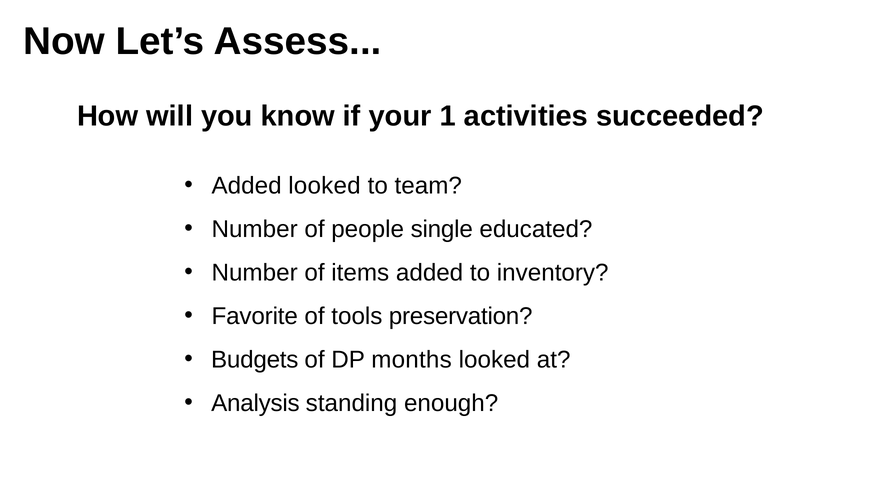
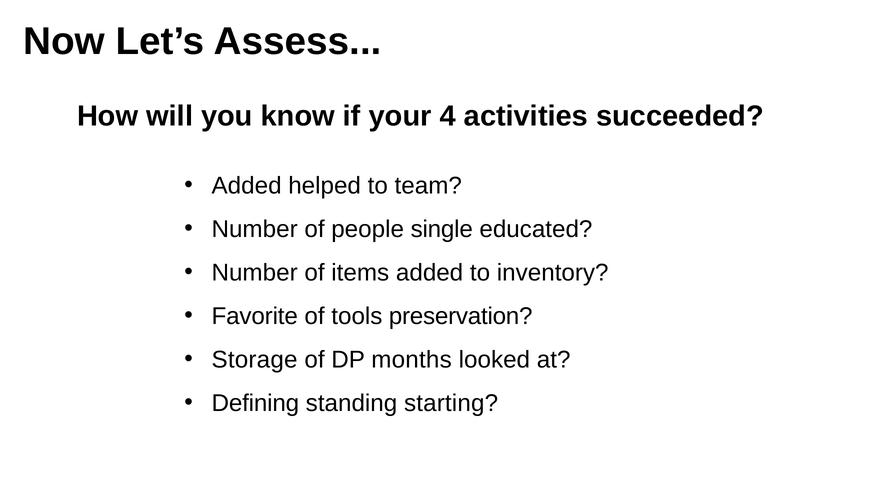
1: 1 -> 4 (448, 116)
Added looked: looked -> helped (325, 186)
Budgets: Budgets -> Storage (255, 360)
Analysis: Analysis -> Defining (255, 403)
enough: enough -> starting (451, 403)
